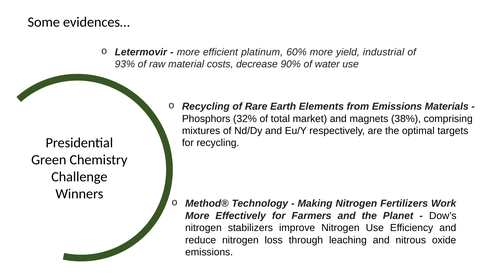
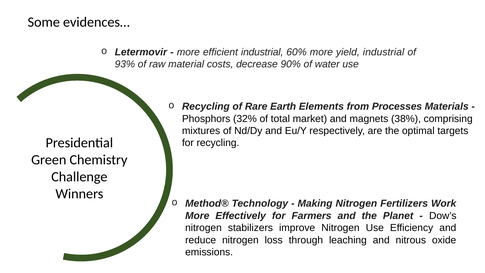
efficient platinum: platinum -> industrial (262, 52)
from Emissions: Emissions -> Processes (397, 107)
